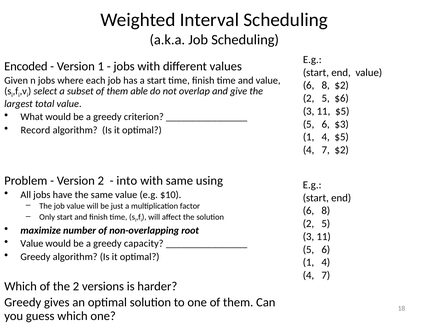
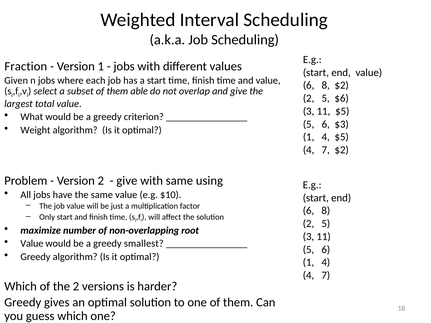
Encoded: Encoded -> Fraction (26, 66)
Record: Record -> Weight (35, 130)
into: into -> give (127, 181)
capacity: capacity -> smallest (144, 244)
